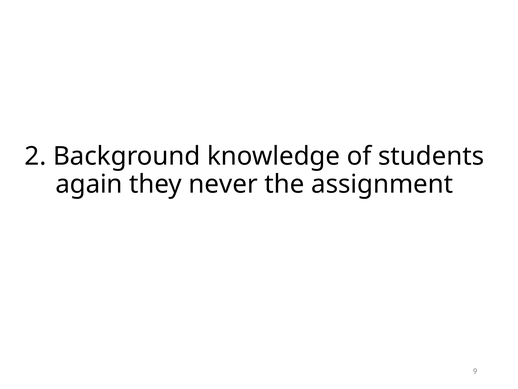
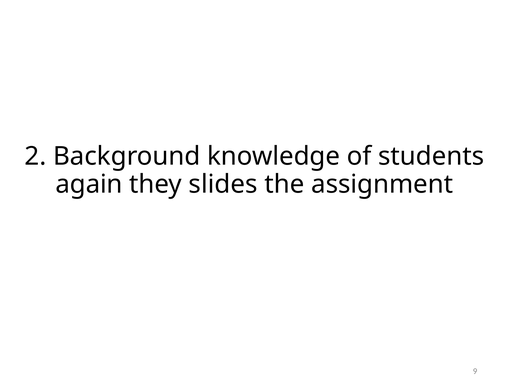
never: never -> slides (223, 184)
